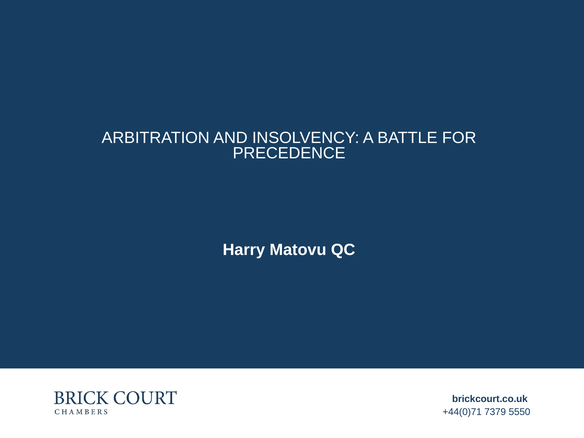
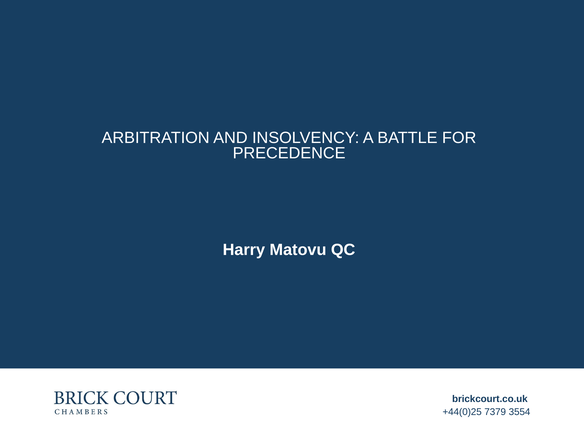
+44(0)71: +44(0)71 -> +44(0)25 (462, 412)
5550: 5550 -> 3554 (520, 412)
